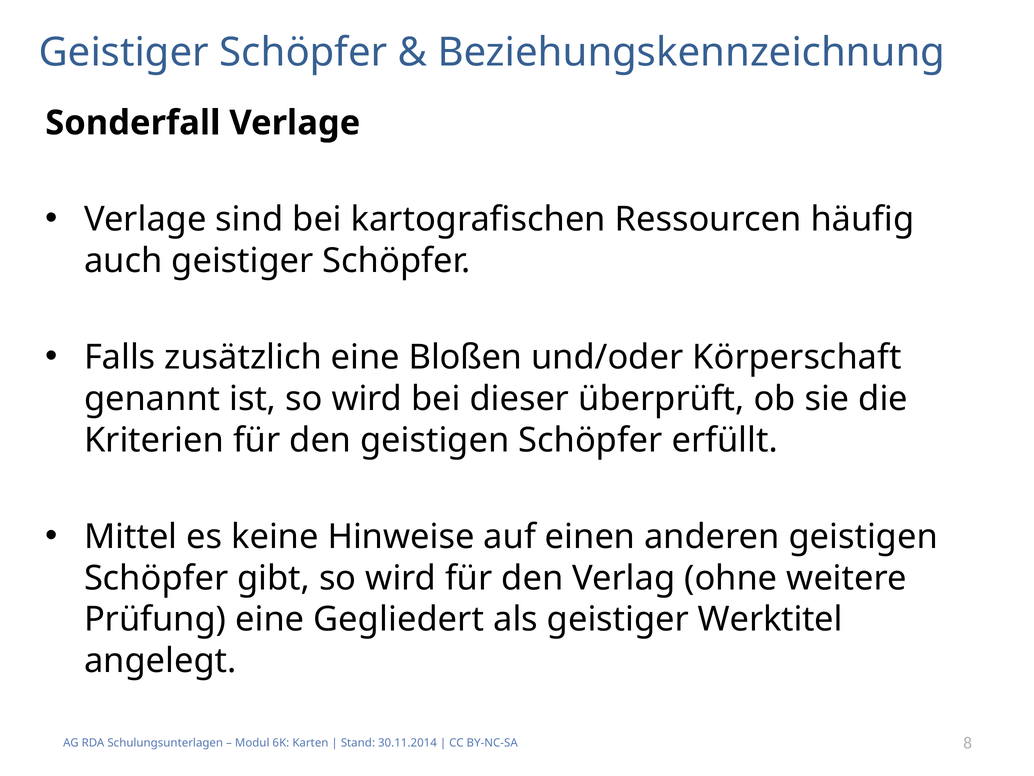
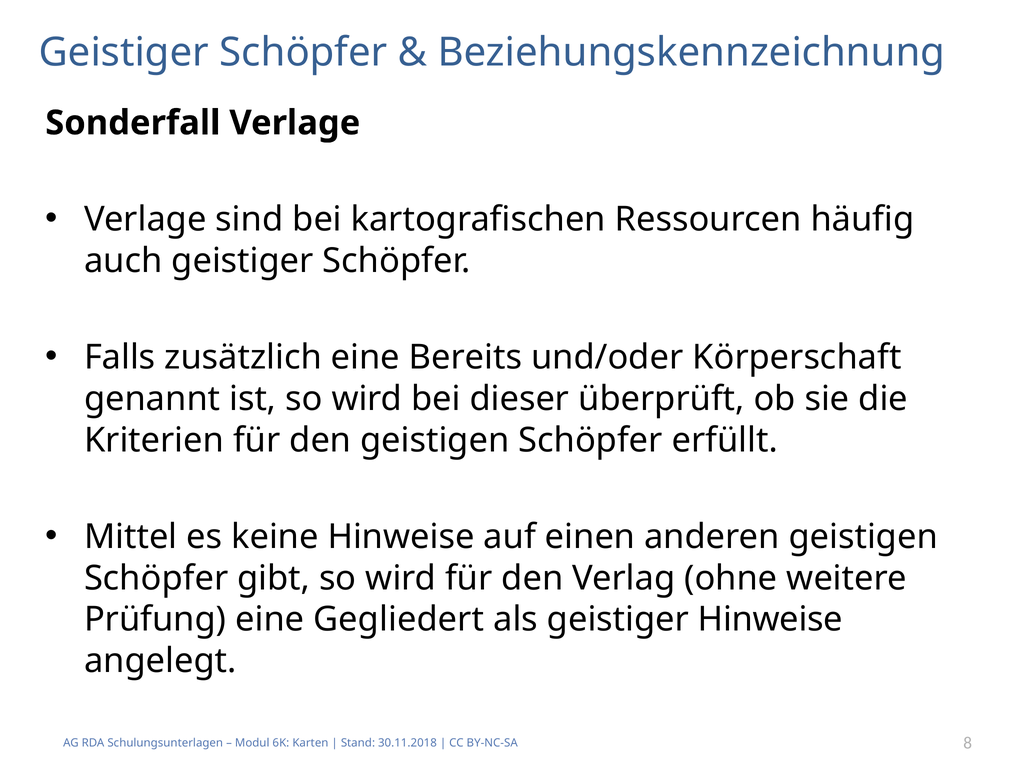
Bloßen: Bloßen -> Bereits (465, 357)
geistiger Werktitel: Werktitel -> Hinweise (770, 619)
30.11.2014: 30.11.2014 -> 30.11.2018 (407, 742)
